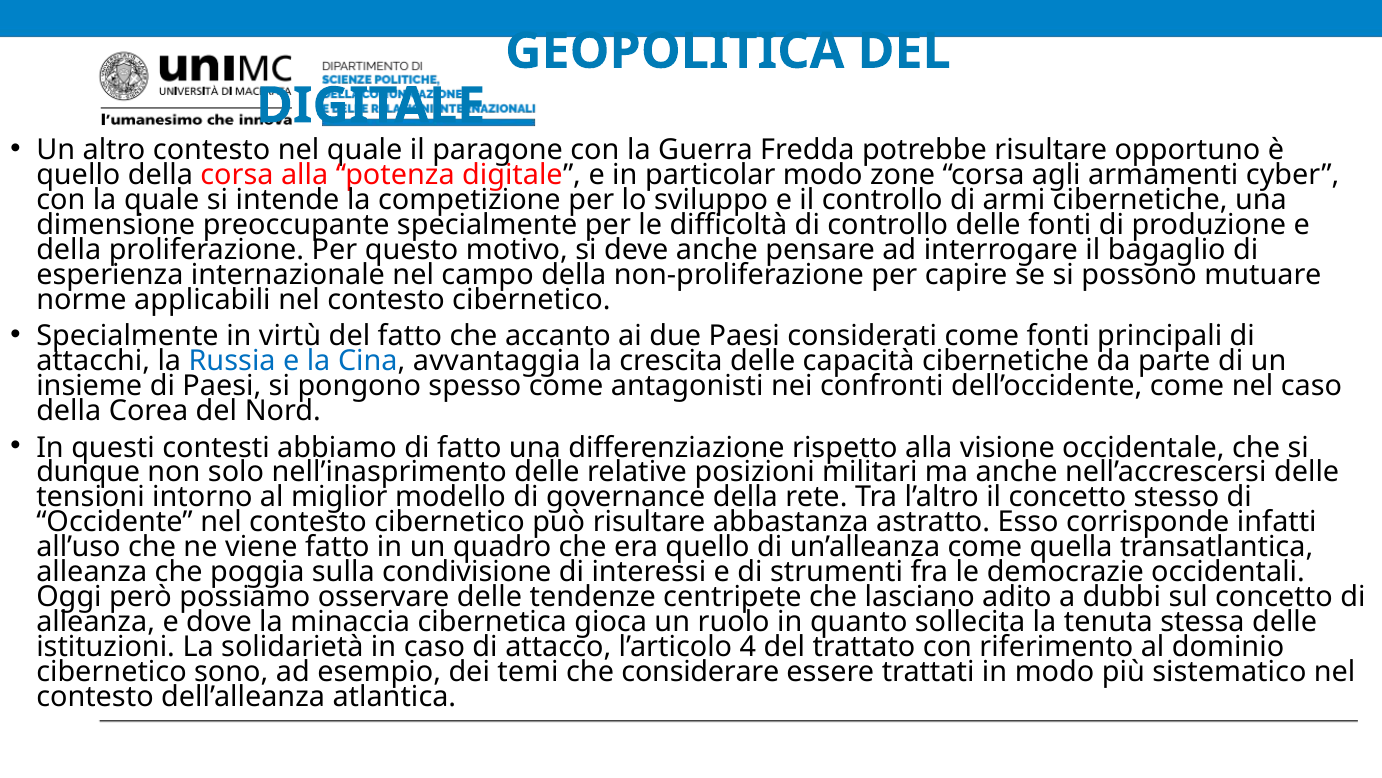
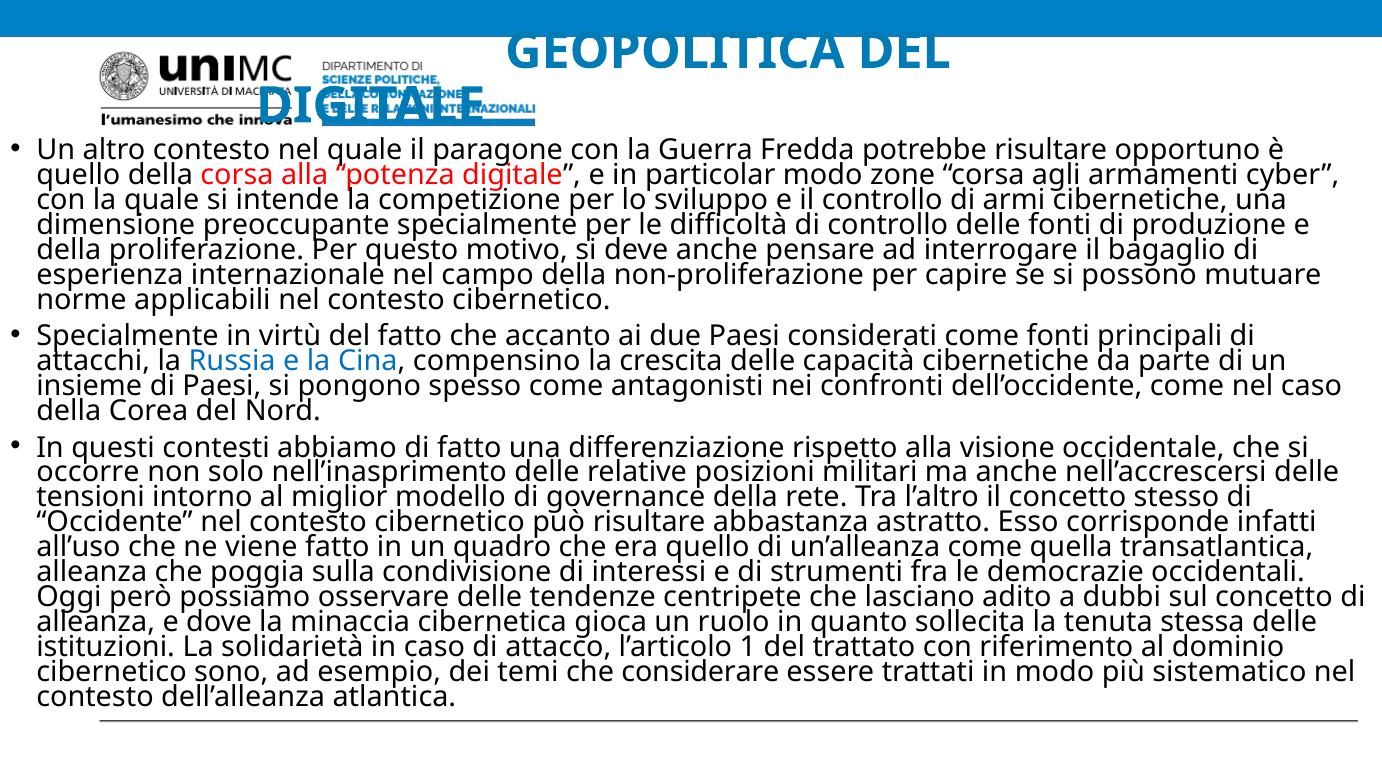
avvantaggia: avvantaggia -> compensino (497, 361)
dunque: dunque -> occorre (88, 472)
4: 4 -> 1 (748, 646)
